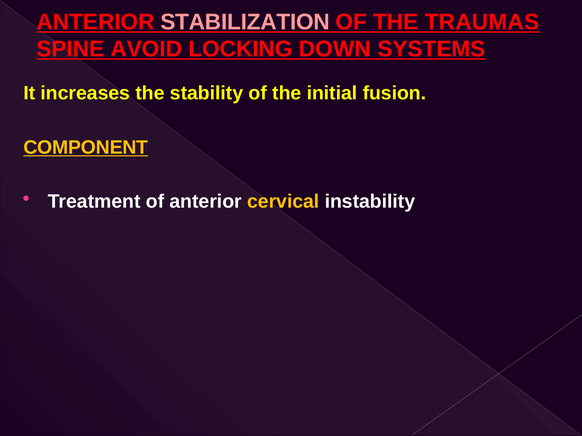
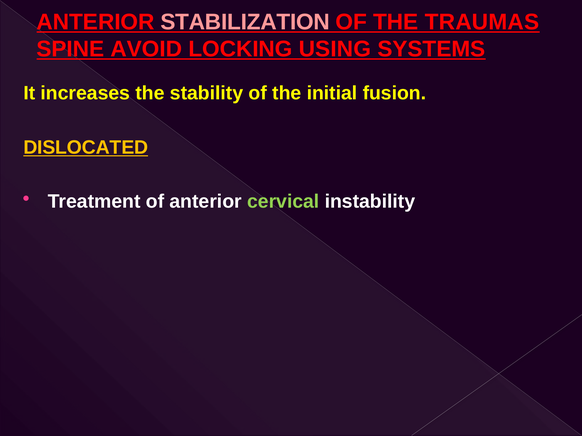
DOWN: DOWN -> USING (335, 49)
COMPONENT: COMPONENT -> DISLOCATED (86, 147)
cervical colour: yellow -> light green (283, 202)
